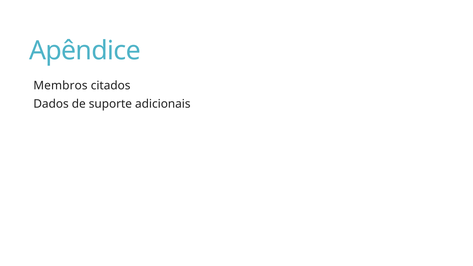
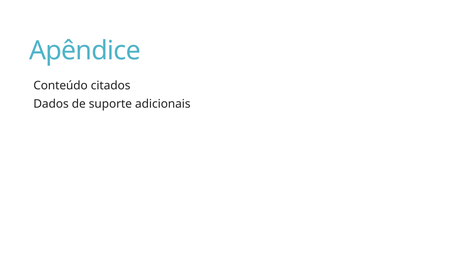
Membros: Membros -> Conteúdo (61, 86)
